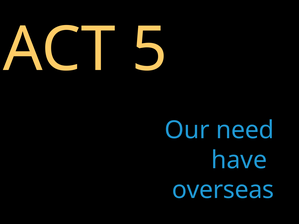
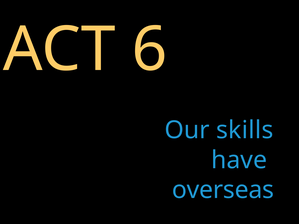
5: 5 -> 6 (150, 50)
need: need -> skills (245, 130)
